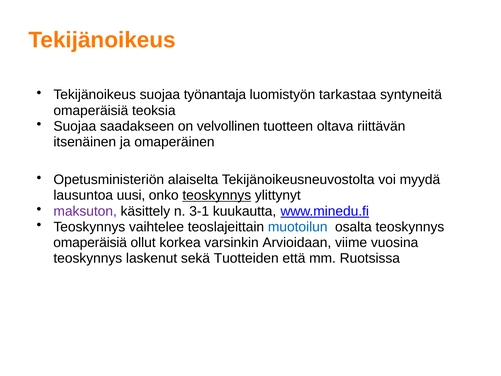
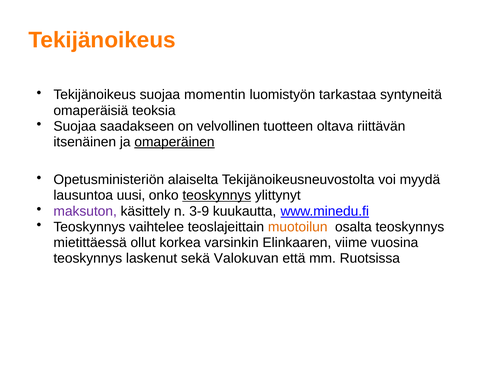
työnantaja: työnantaja -> momentin (215, 95)
omaperäinen underline: none -> present (174, 142)
3-1: 3-1 -> 3-9 (199, 211)
muotoilun colour: blue -> orange (298, 227)
omaperäisiä: omaperäisiä -> mietittäessä (90, 242)
Arvioidaan: Arvioidaan -> Elinkaaren (297, 242)
Tuotteiden: Tuotteiden -> Valokuvan (246, 258)
